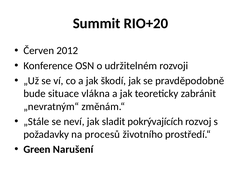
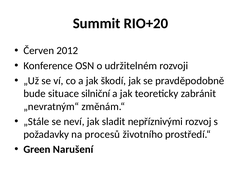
vlákna: vlákna -> silniční (96, 93)
pokrývajících: pokrývajících -> nepříznivými (155, 121)
